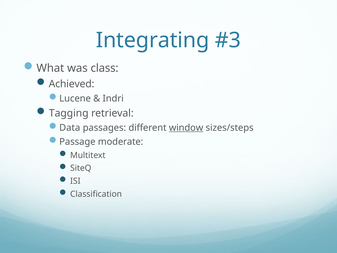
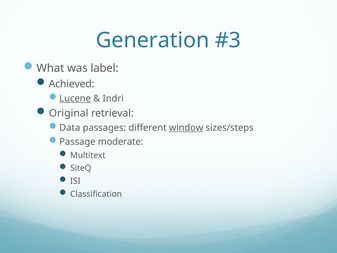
Integrating: Integrating -> Generation (153, 40)
class: class -> label (105, 68)
Lucene underline: none -> present (75, 98)
Tagging: Tagging -> Original (69, 113)
